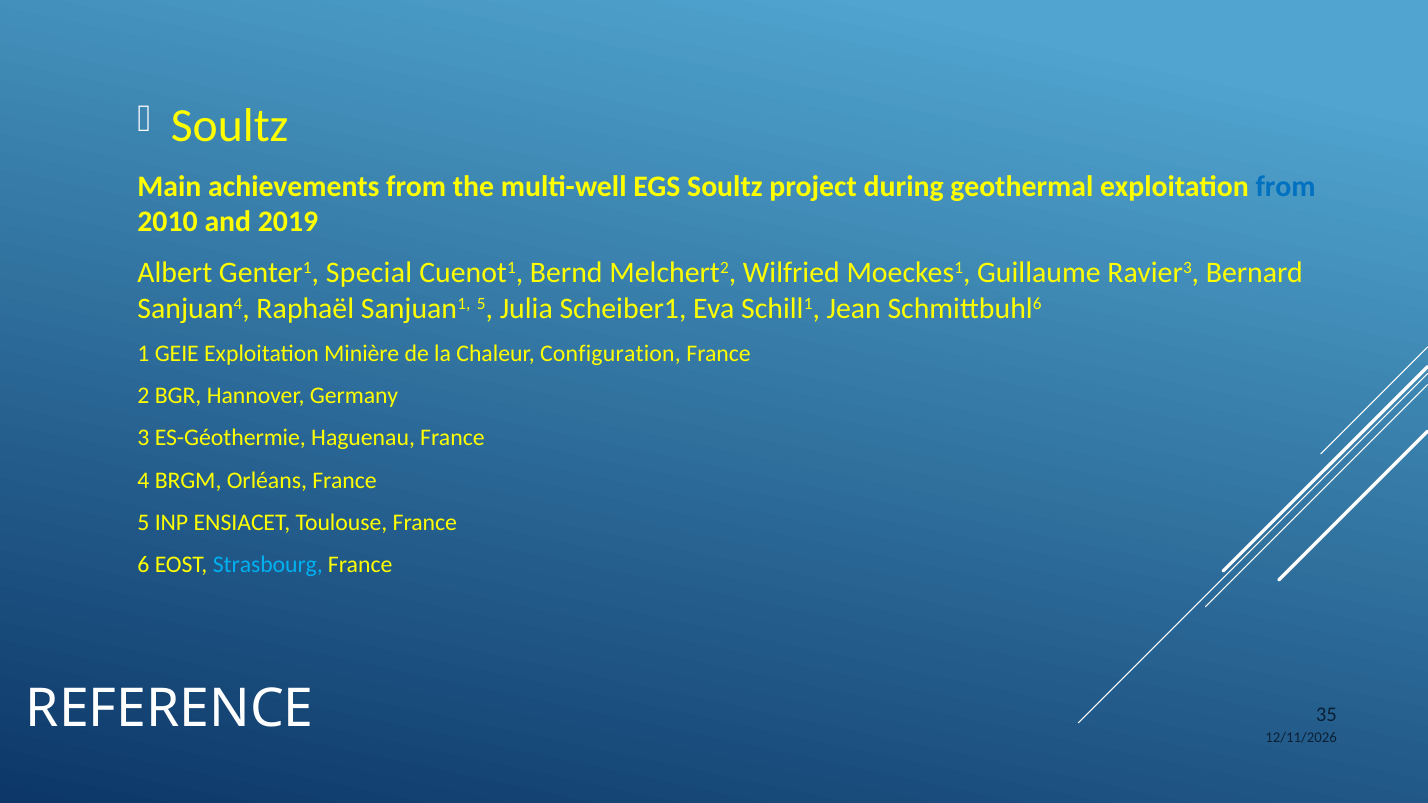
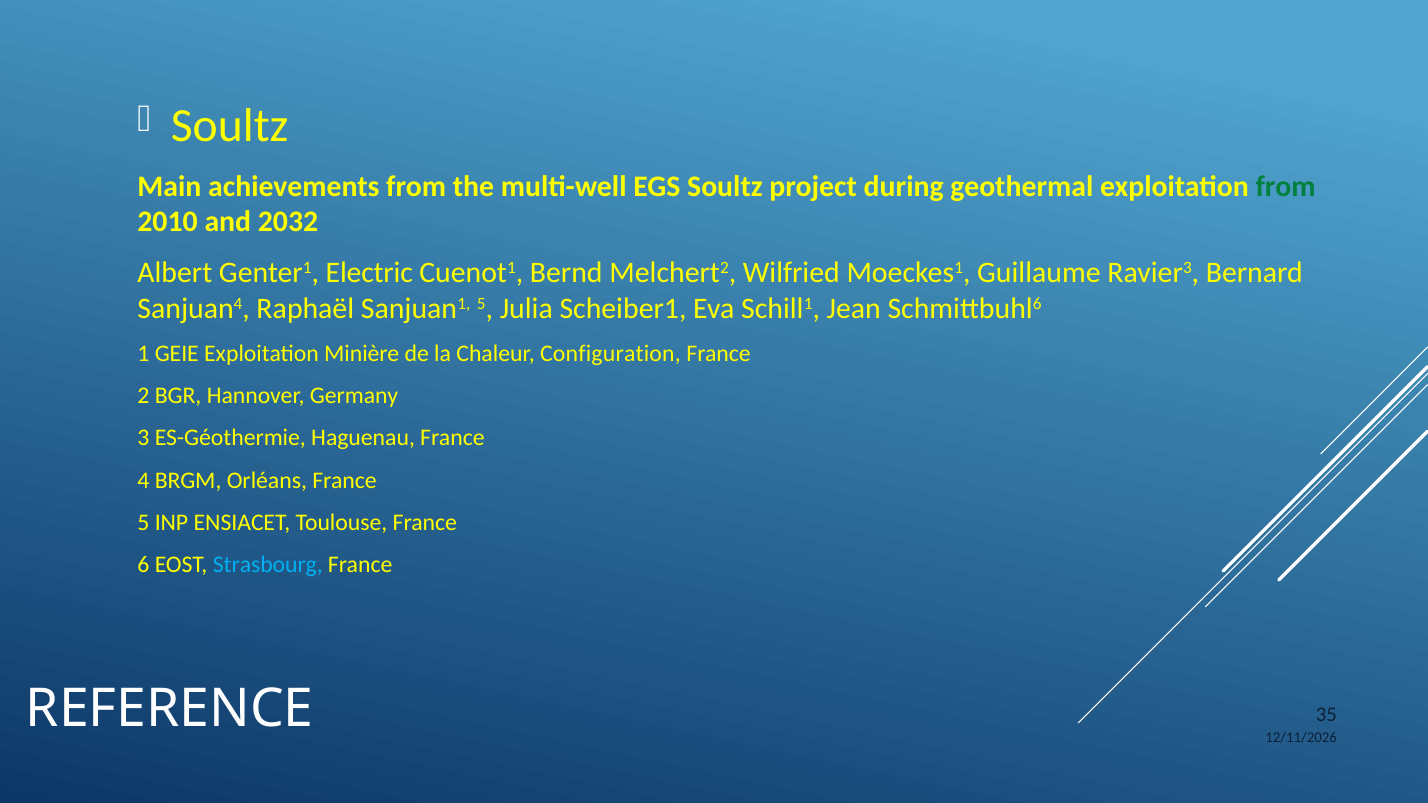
from colour: blue -> green (1286, 186)
2019: 2019 -> 2032 (288, 222)
Special: Special -> Electric (369, 273)
